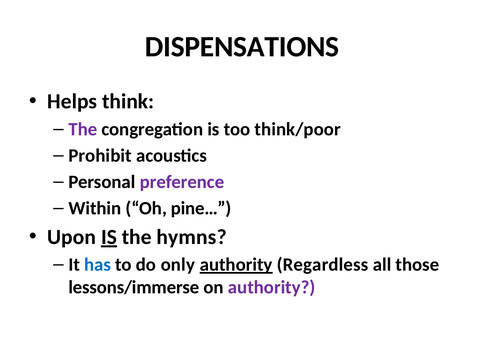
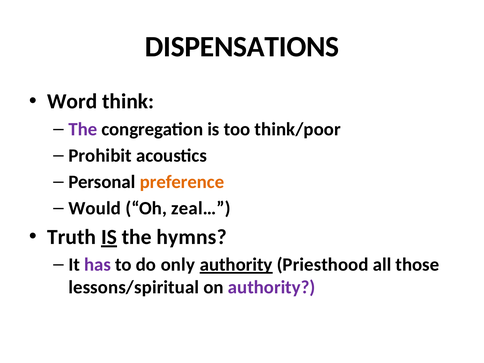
Helps: Helps -> Word (72, 102)
preference colour: purple -> orange (182, 182)
Within: Within -> Would (95, 208)
pine…: pine… -> zeal… (201, 208)
Upon: Upon -> Truth (72, 237)
has colour: blue -> purple (98, 265)
Regardless: Regardless -> Priesthood (323, 265)
lessons/immerse: lessons/immerse -> lessons/spiritual (134, 287)
